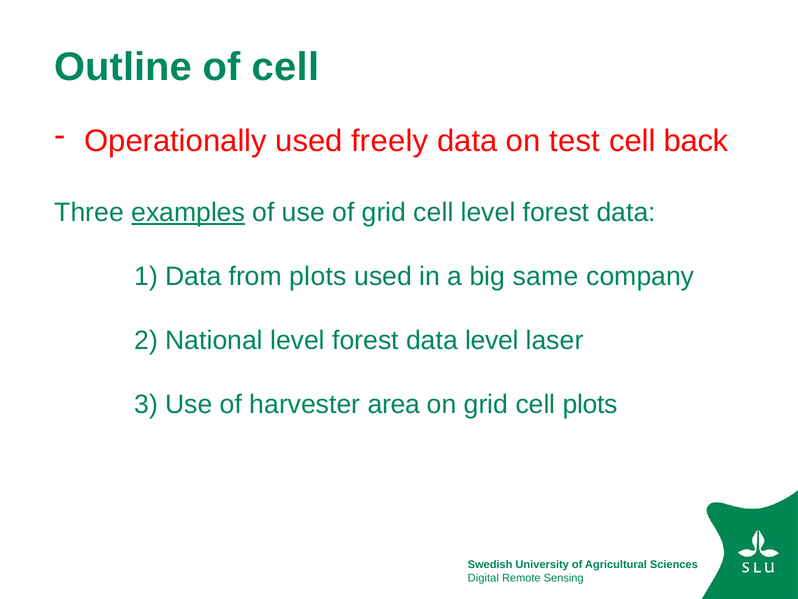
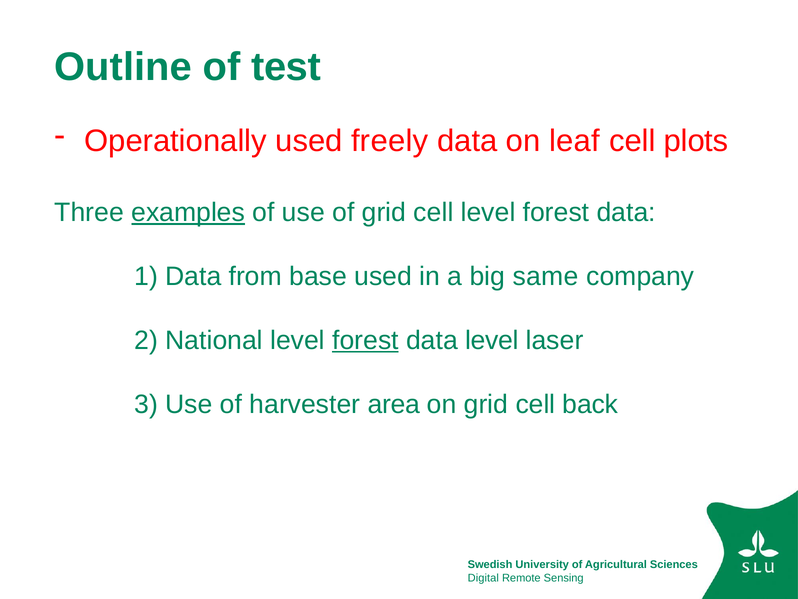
of cell: cell -> test (286, 67)
test: test -> leaf (575, 141)
back: back -> plots (696, 141)
from plots: plots -> base (318, 276)
forest underline: none -> present (365, 340)
cell plots: plots -> back (590, 404)
